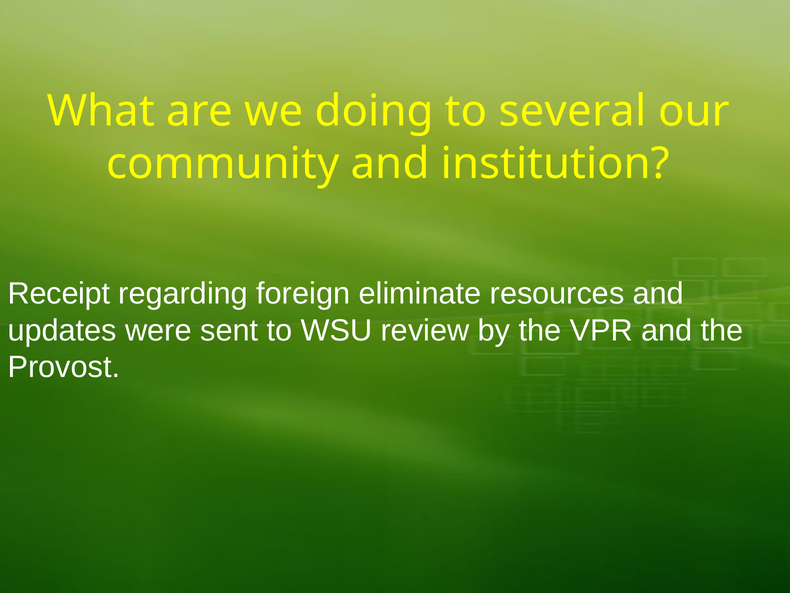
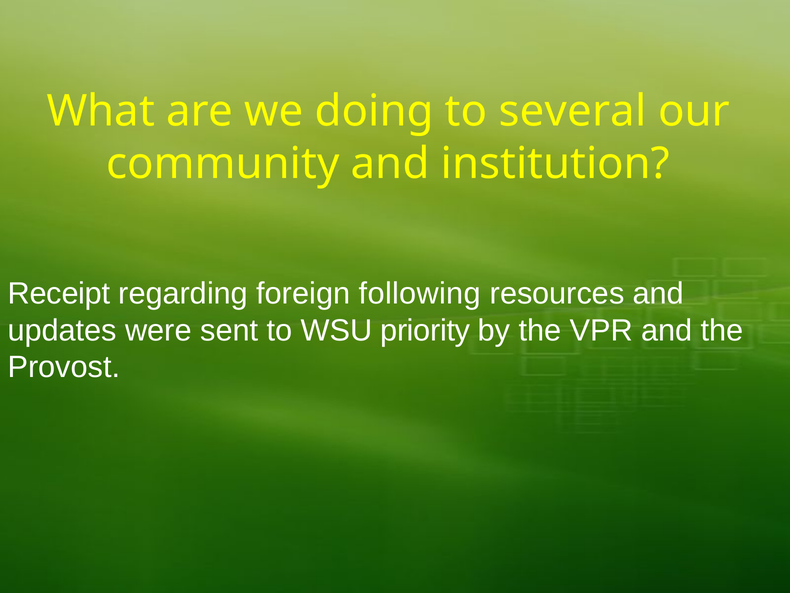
eliminate: eliminate -> following (420, 293)
review: review -> priority (425, 330)
